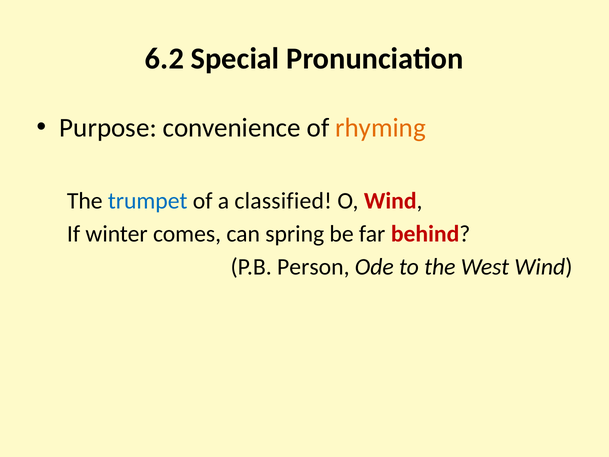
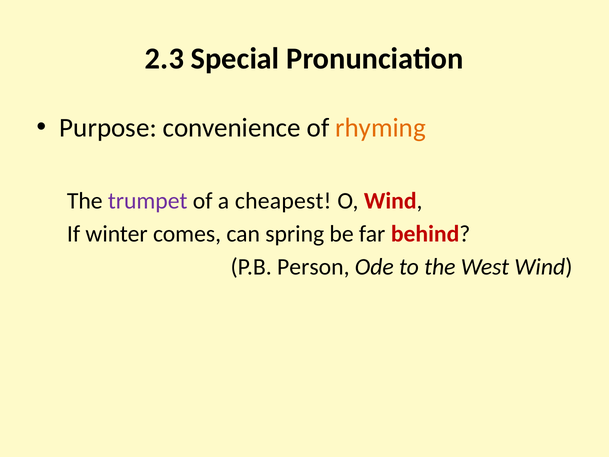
6.2: 6.2 -> 2.3 (164, 58)
trumpet colour: blue -> purple (148, 201)
classified: classified -> cheapest (283, 201)
